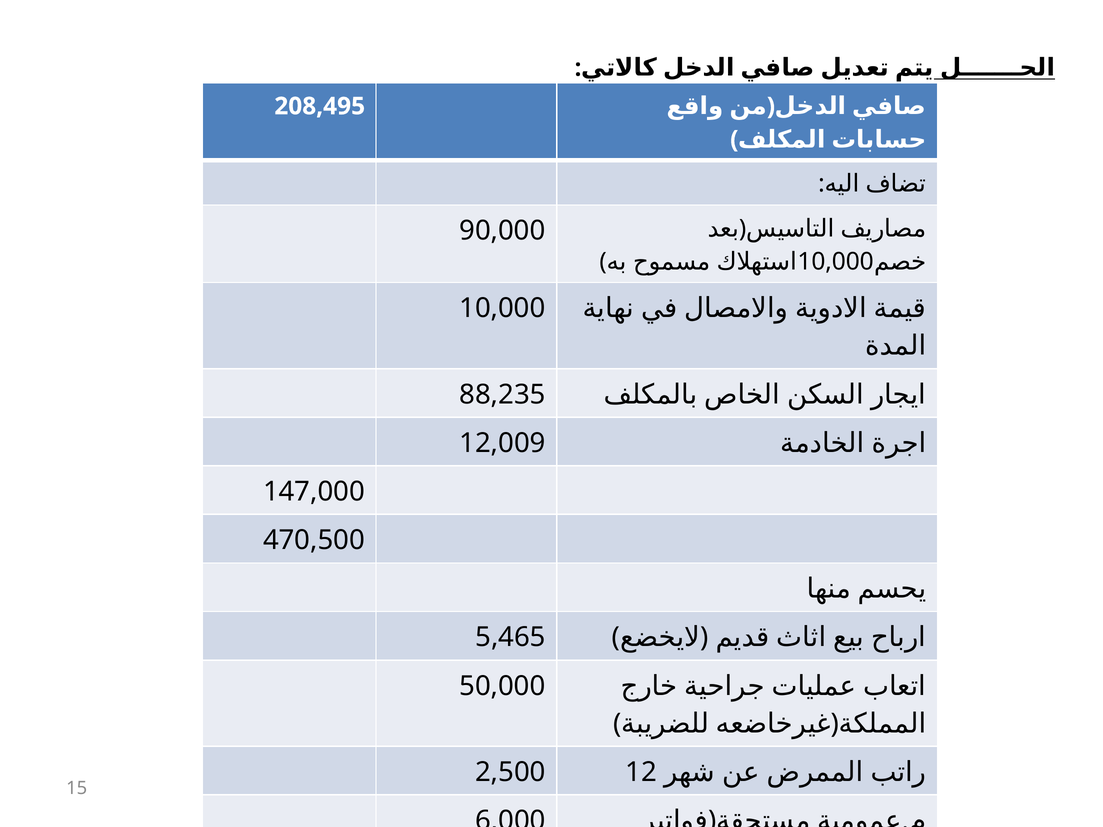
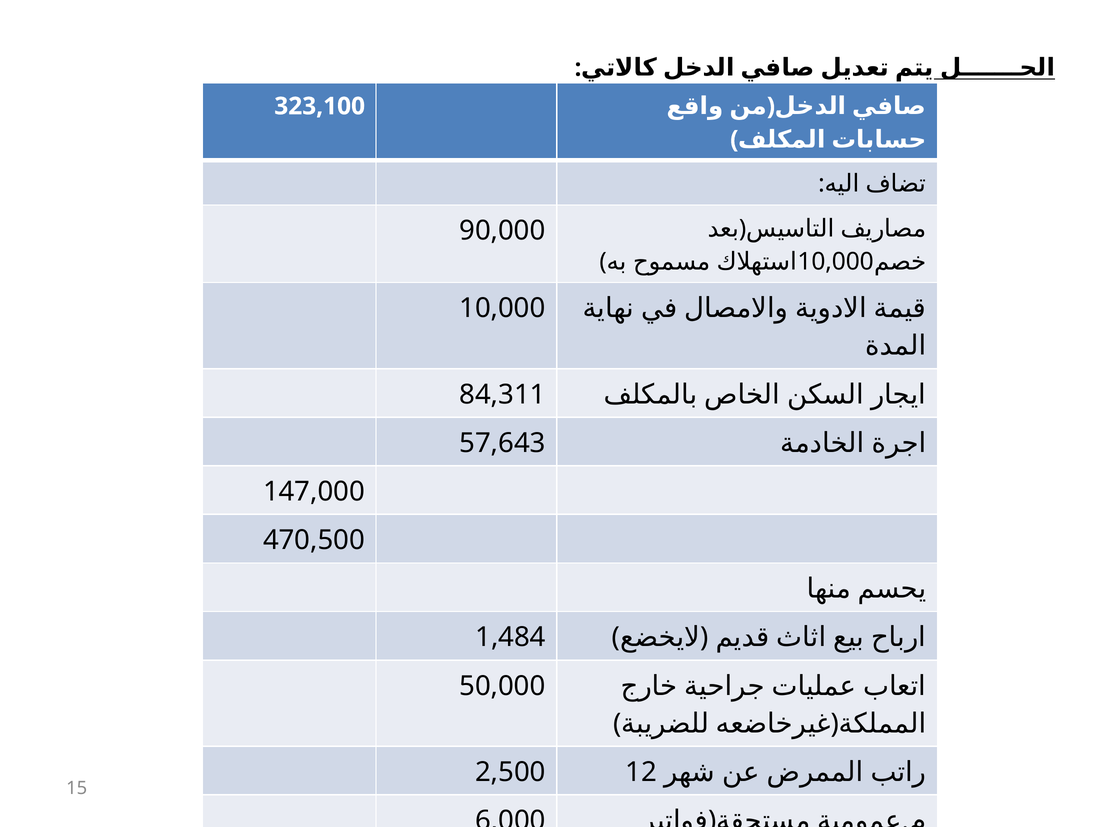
208,495: 208,495 -> 323,100 (320, 106)
88,235: 88,235 -> 84,311 (503, 395)
12,009: 12,009 -> 57,643 (503, 443)
5,465: 5,465 -> 1,484 (510, 638)
